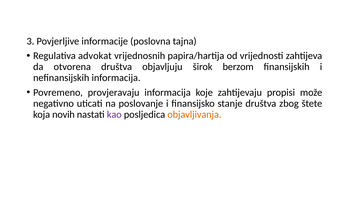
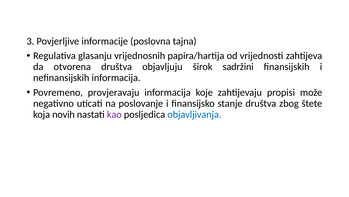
advokat: advokat -> glasanju (95, 56)
berzom: berzom -> sadržini (238, 67)
objavljivanja colour: orange -> blue (194, 114)
